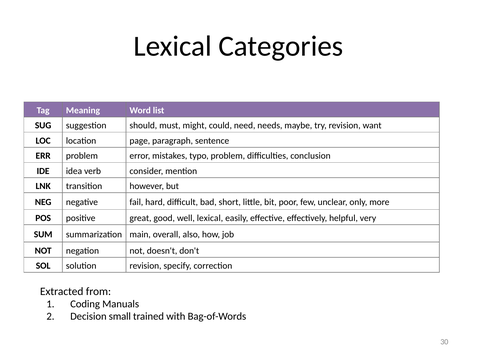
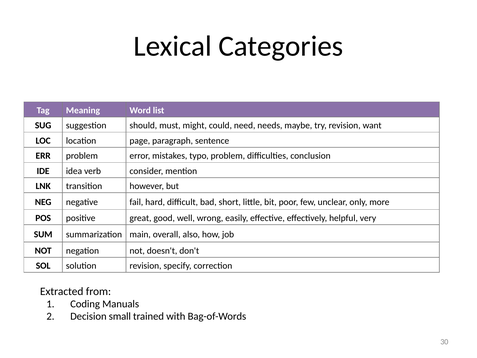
well lexical: lexical -> wrong (210, 218)
